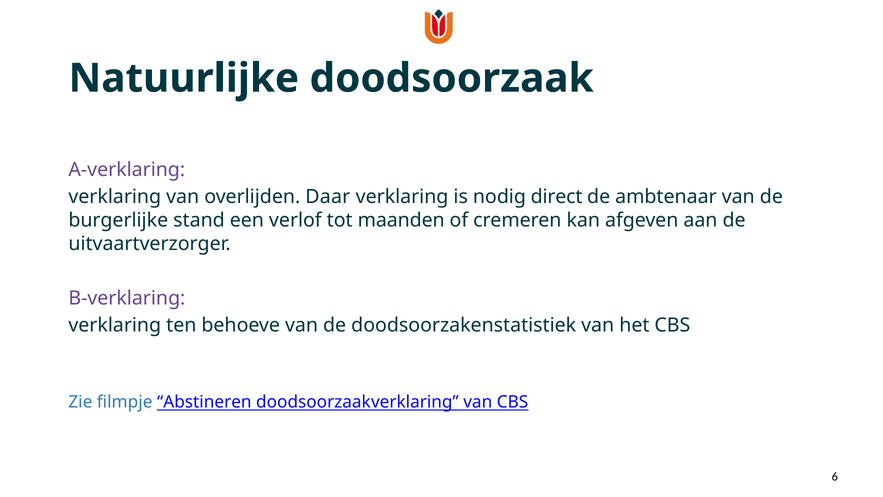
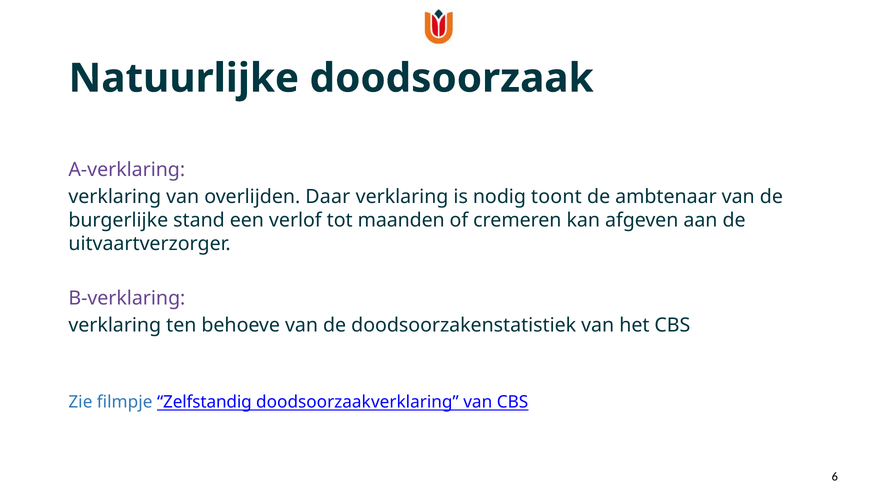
direct: direct -> toont (556, 197)
Abstineren: Abstineren -> Zelfstandig (204, 402)
